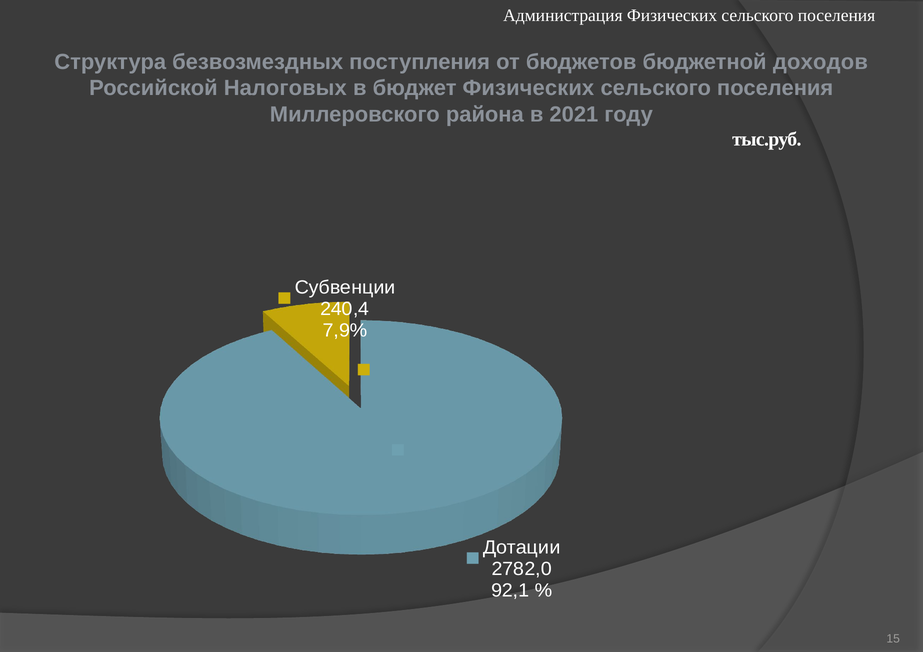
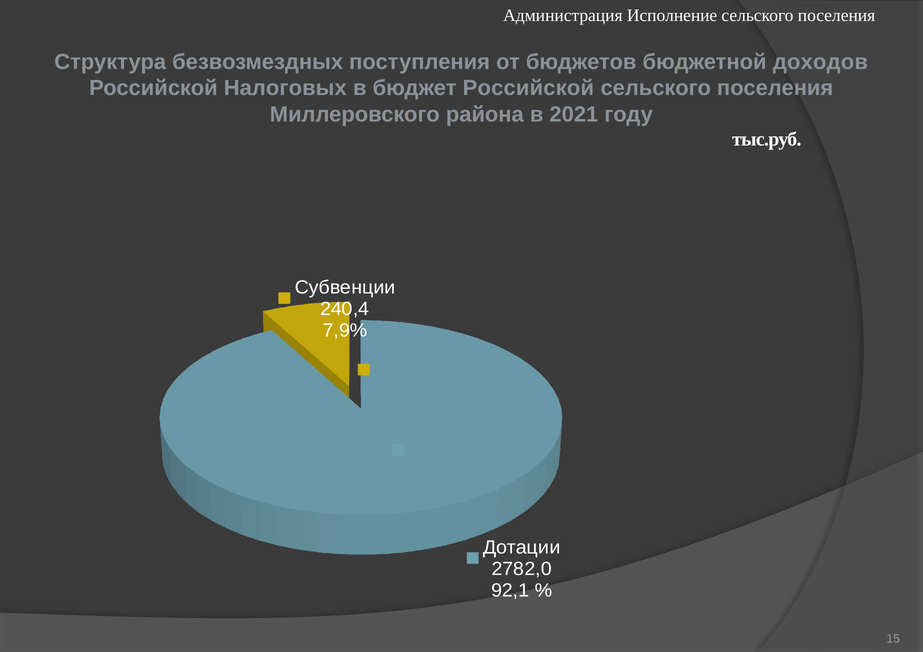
Администрация Физических: Физических -> Исполнение (672, 16)
бюджет Физических: Физических -> Российской (528, 88)
